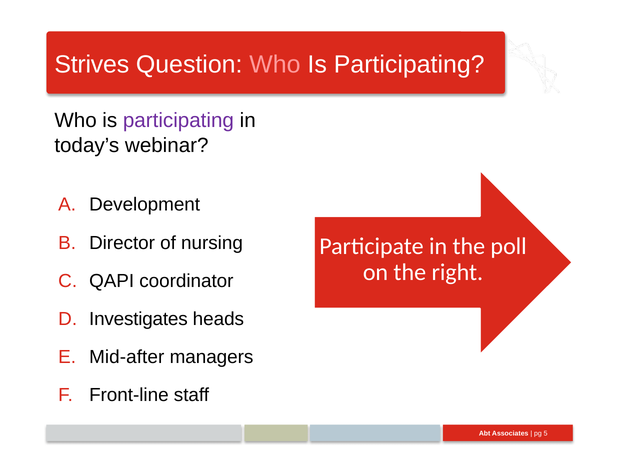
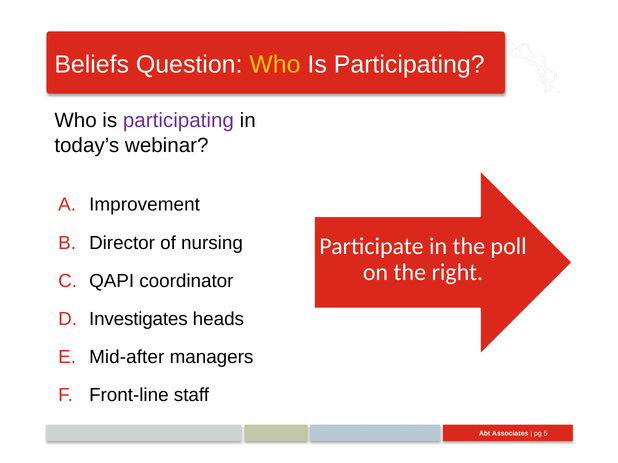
Strives: Strives -> Beliefs (92, 65)
Who colour: pink -> yellow (275, 65)
Development: Development -> Improvement (145, 205)
